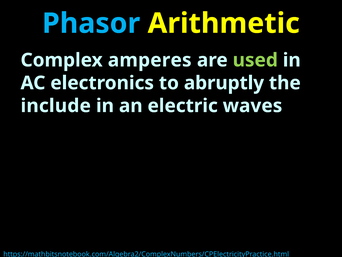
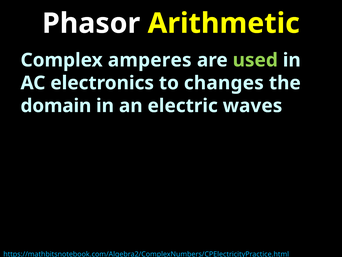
Phasor colour: light blue -> white (91, 23)
abruptly: abruptly -> changes (224, 83)
include: include -> domain (56, 106)
